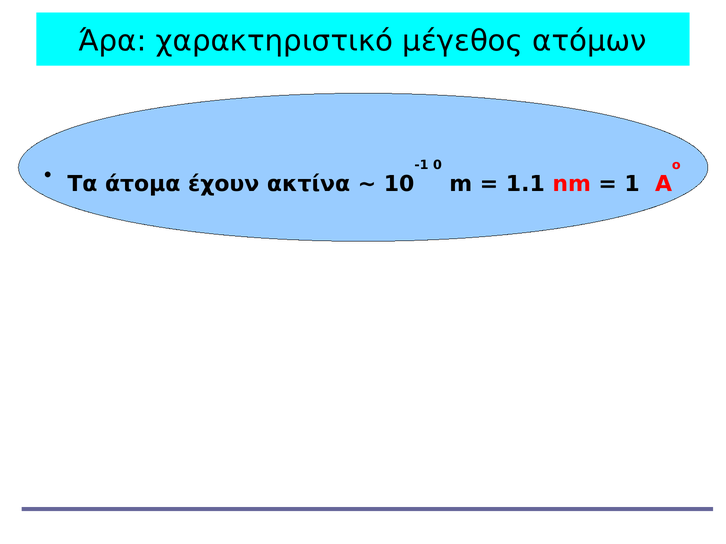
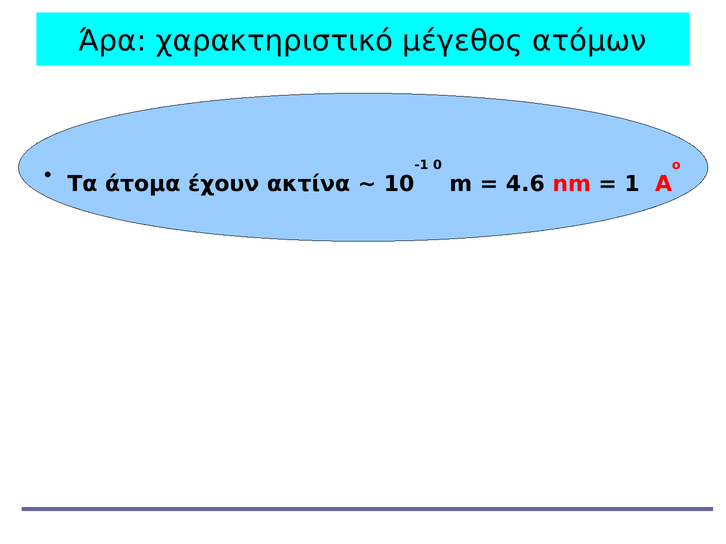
1.1: 1.1 -> 4.6 (525, 184)
